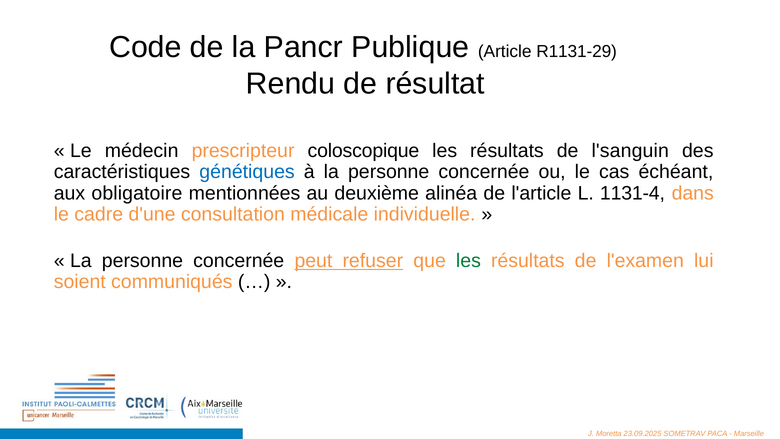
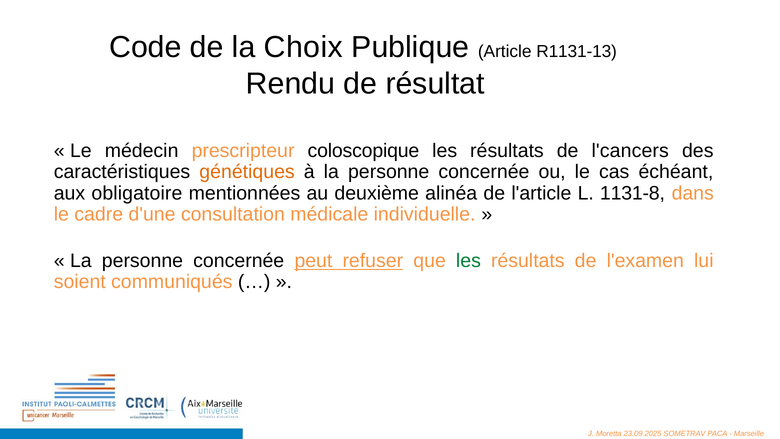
Pancr: Pancr -> Choix (303, 47)
R1131-29: R1131-29 -> R1131-13 (577, 51)
l'sanguin: l'sanguin -> l'cancers (630, 151)
génétiques colour: blue -> orange (247, 172)
1131-4: 1131-4 -> 1131-8 (632, 193)
